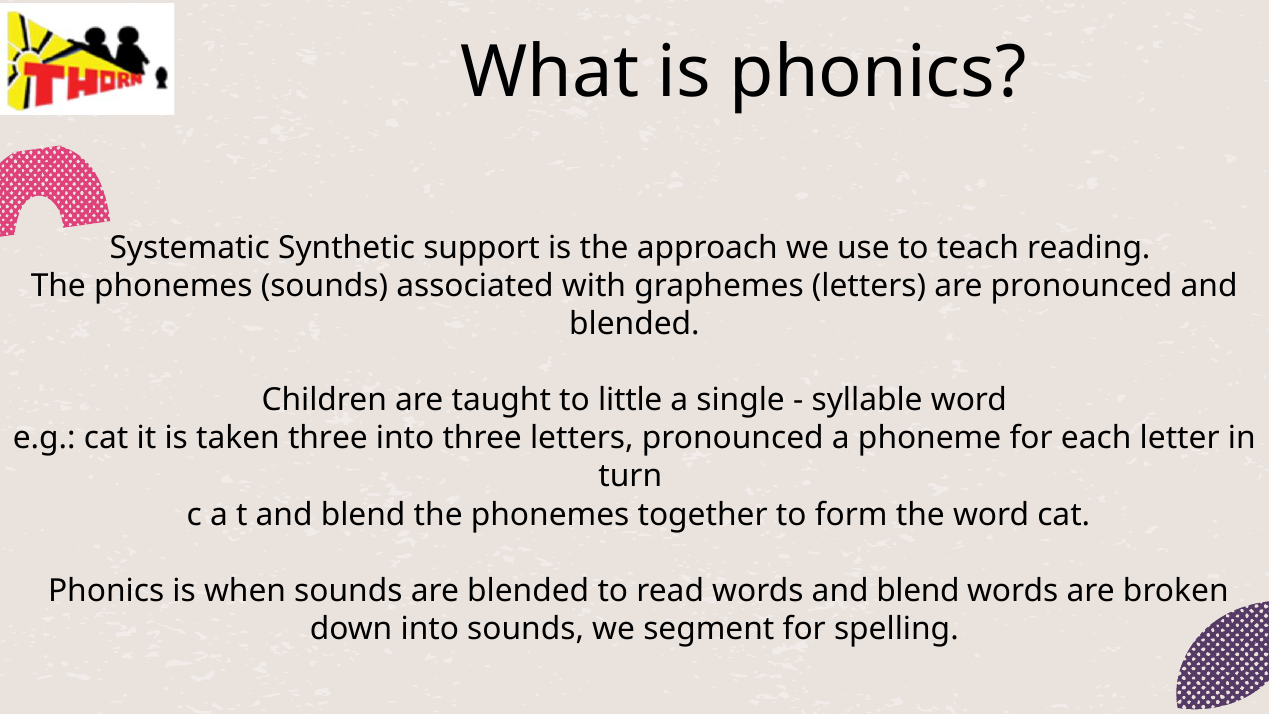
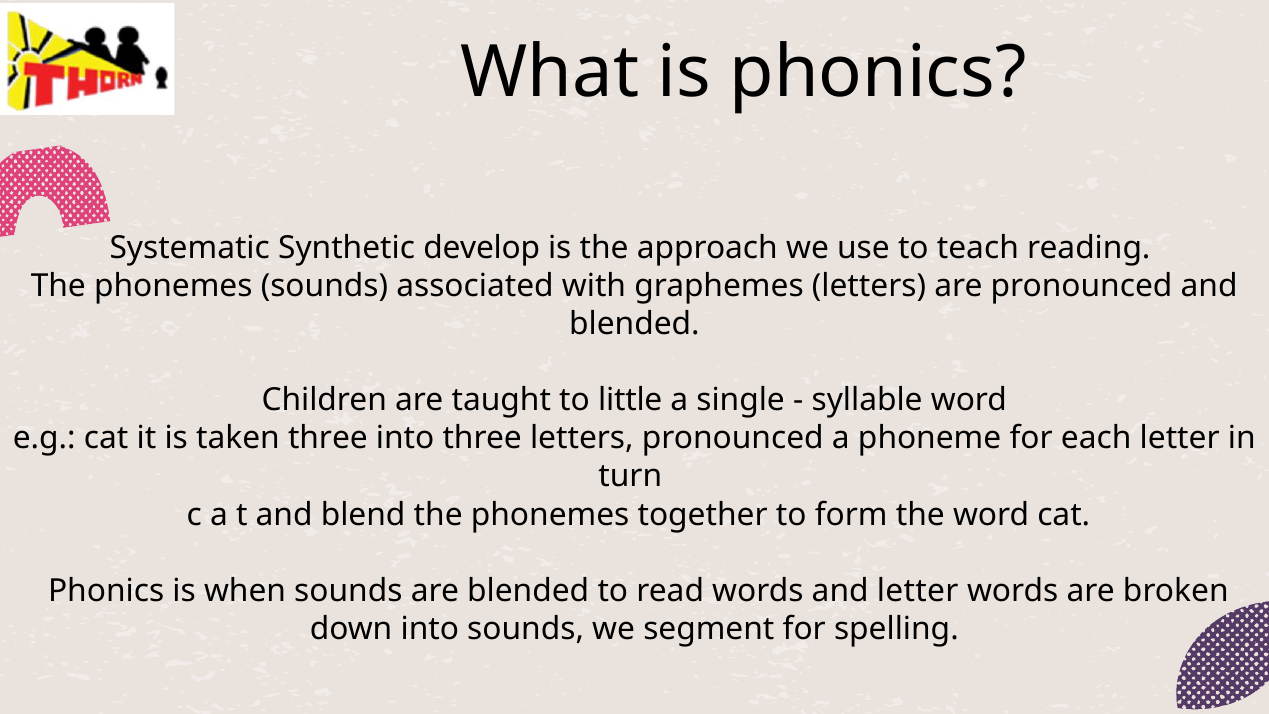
support: support -> develop (482, 248)
words and blend: blend -> letter (918, 591)
